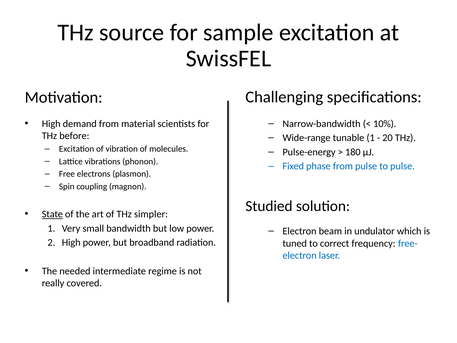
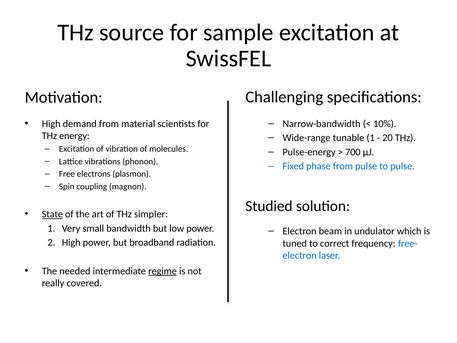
before: before -> energy (74, 136)
180: 180 -> 700 (353, 152)
regime underline: none -> present (163, 271)
